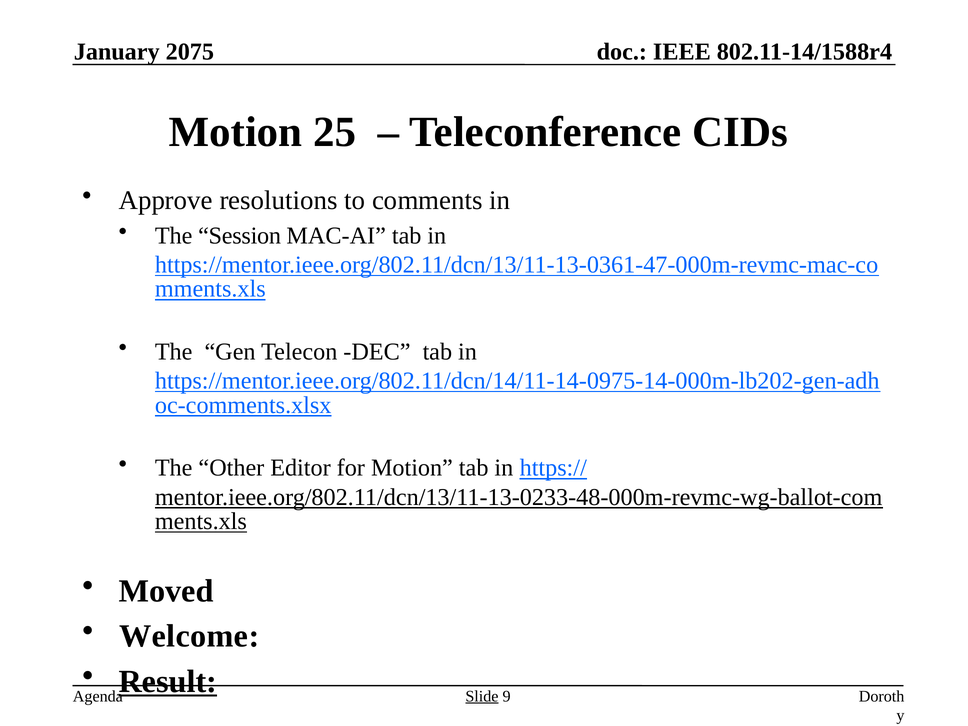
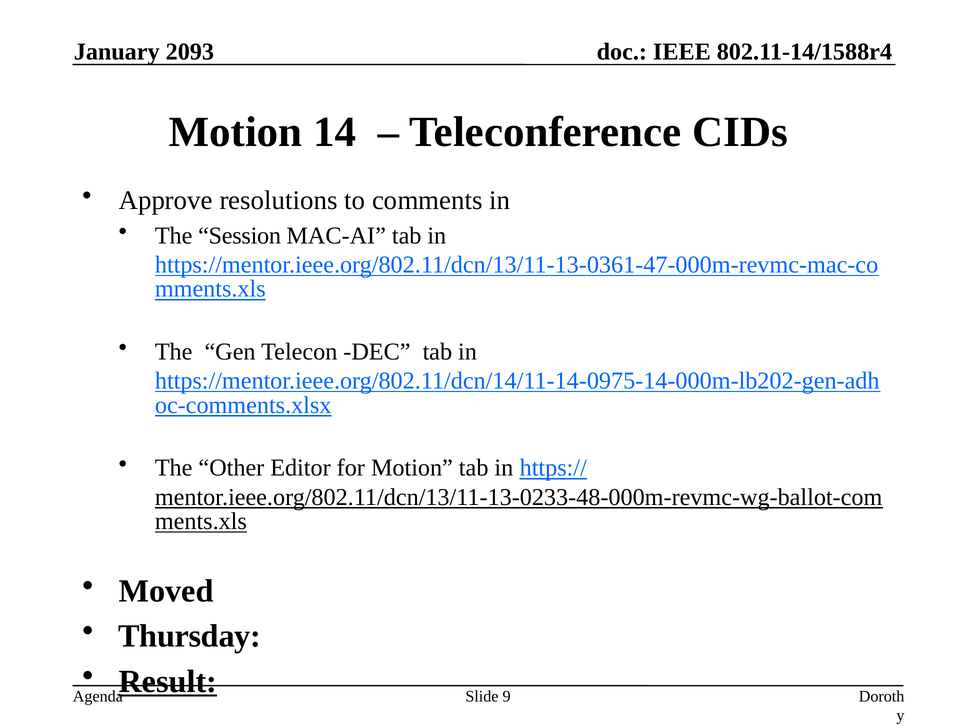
2075: 2075 -> 2093 (190, 52)
25: 25 -> 14 (335, 132)
Welcome: Welcome -> Thursday (190, 636)
Slide underline: present -> none (482, 696)
